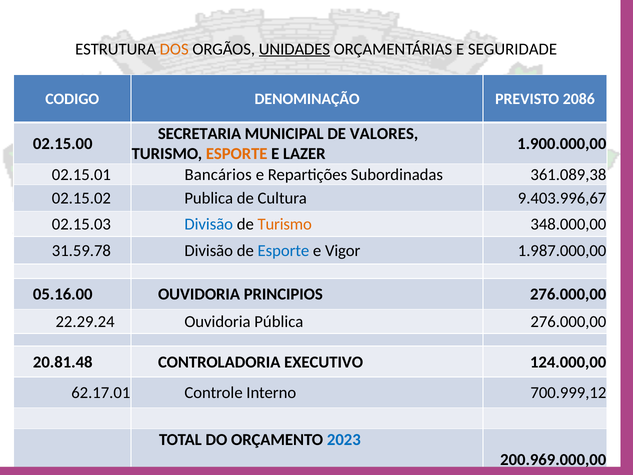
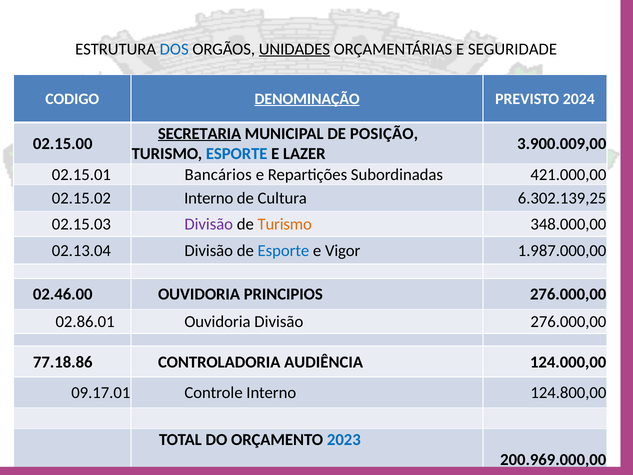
DOS colour: orange -> blue (174, 49)
DENOMINAÇÃO underline: none -> present (307, 99)
2086: 2086 -> 2024 (579, 99)
SECRETARIA underline: none -> present (200, 133)
VALORES: VALORES -> POSIÇÃO (384, 133)
1.900.000,00: 1.900.000,00 -> 3.900.009,00 (562, 144)
ESPORTE colour: orange -> blue (237, 154)
361.089,38: 361.089,38 -> 421.000,00 (568, 175)
02.15.02 Publica: Publica -> Interno (209, 198)
9.403.996,67: 9.403.996,67 -> 6.302.139,25 (562, 198)
Divisão colour: blue -> purple (209, 224)
31.59.78: 31.59.78 -> 02.13.04 (81, 251)
05.16.00: 05.16.00 -> 02.46.00 (63, 294)
22.29.24: 22.29.24 -> 02.86.01 (85, 322)
Ouvidoria Pública: Pública -> Divisão (279, 322)
20.81.48: 20.81.48 -> 77.18.86 (63, 362)
EXECUTIVO: EXECUTIVO -> AUDIÊNCIA (324, 362)
62.17.01: 62.17.01 -> 09.17.01 (101, 393)
700.999,12: 700.999,12 -> 124.800,00 (568, 393)
